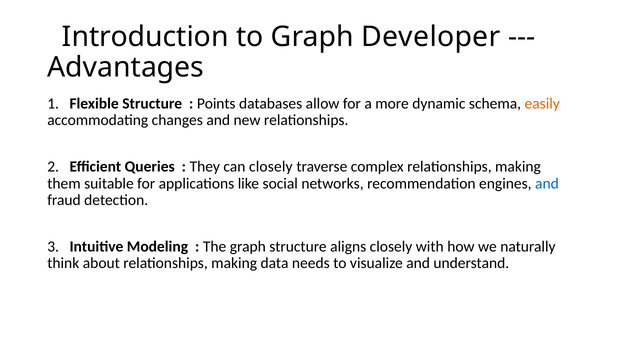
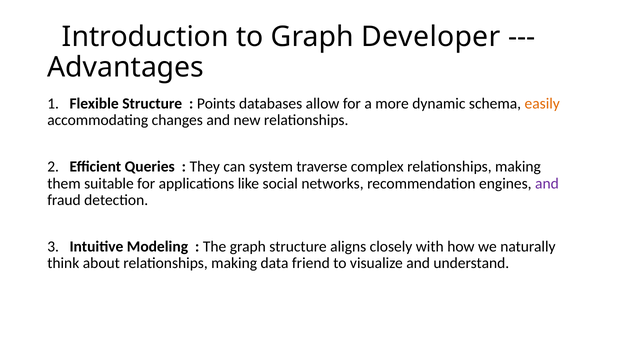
can closely: closely -> system (271, 167)
and colour: blue -> purple (547, 183)
needs: needs -> friend (311, 263)
